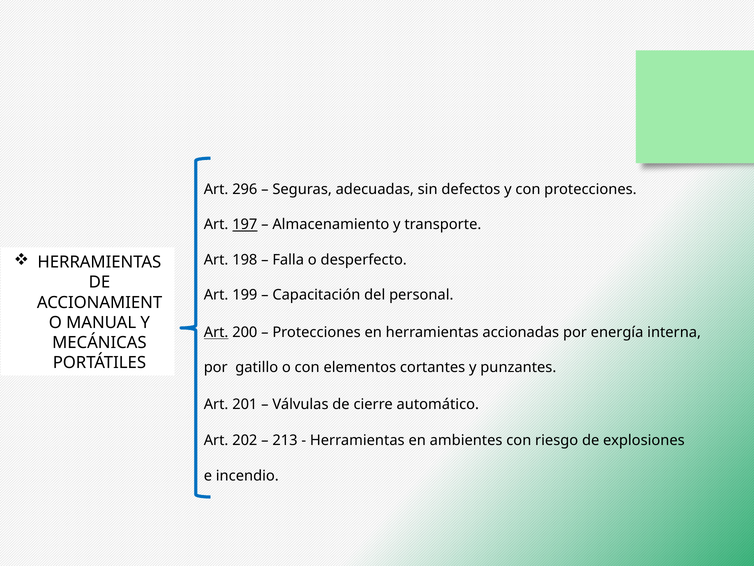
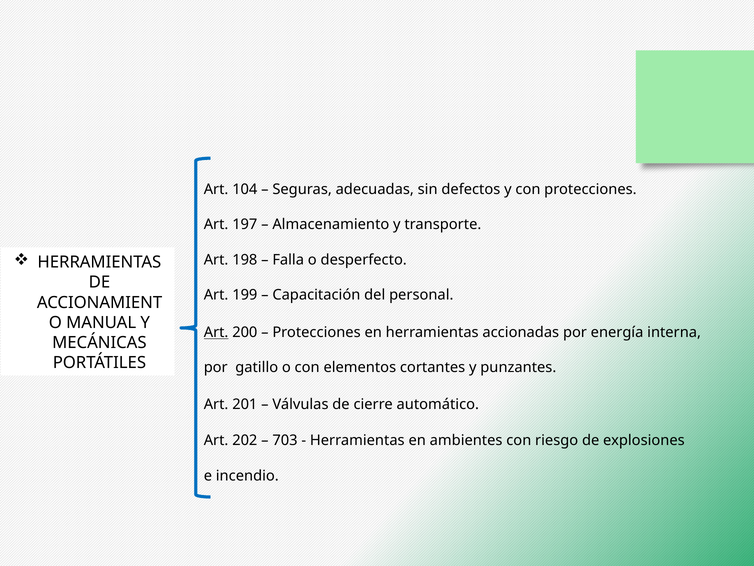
296: 296 -> 104 (245, 189)
197 underline: present -> none (245, 224)
213: 213 -> 703 (285, 440)
